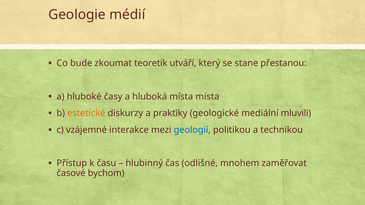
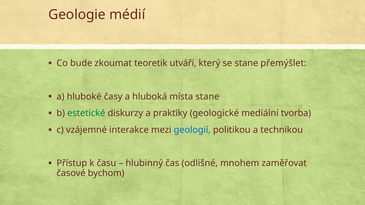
přestanou: přestanou -> přemýšlet (283, 63)
místa místa: místa -> stane (207, 97)
estetické colour: orange -> green (86, 113)
mluvili: mluvili -> tvorba (296, 113)
